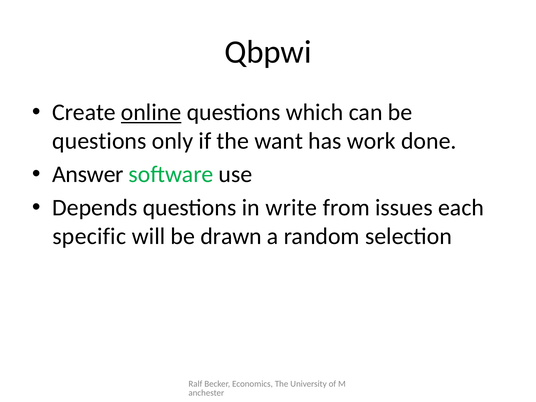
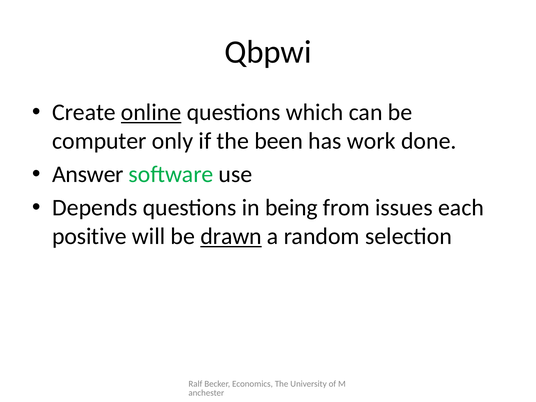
questions: questions -> computer (99, 141)
want: want -> been (279, 141)
write: write -> being (291, 208)
specific: specific -> positive (89, 236)
drawn underline: none -> present (231, 236)
